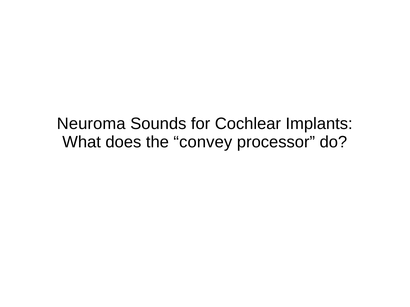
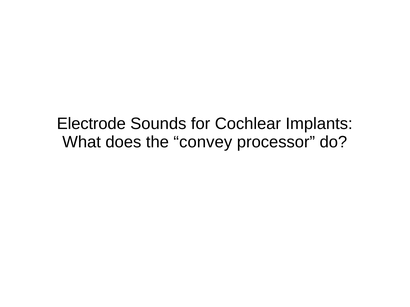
Neuroma: Neuroma -> Electrode (91, 124)
